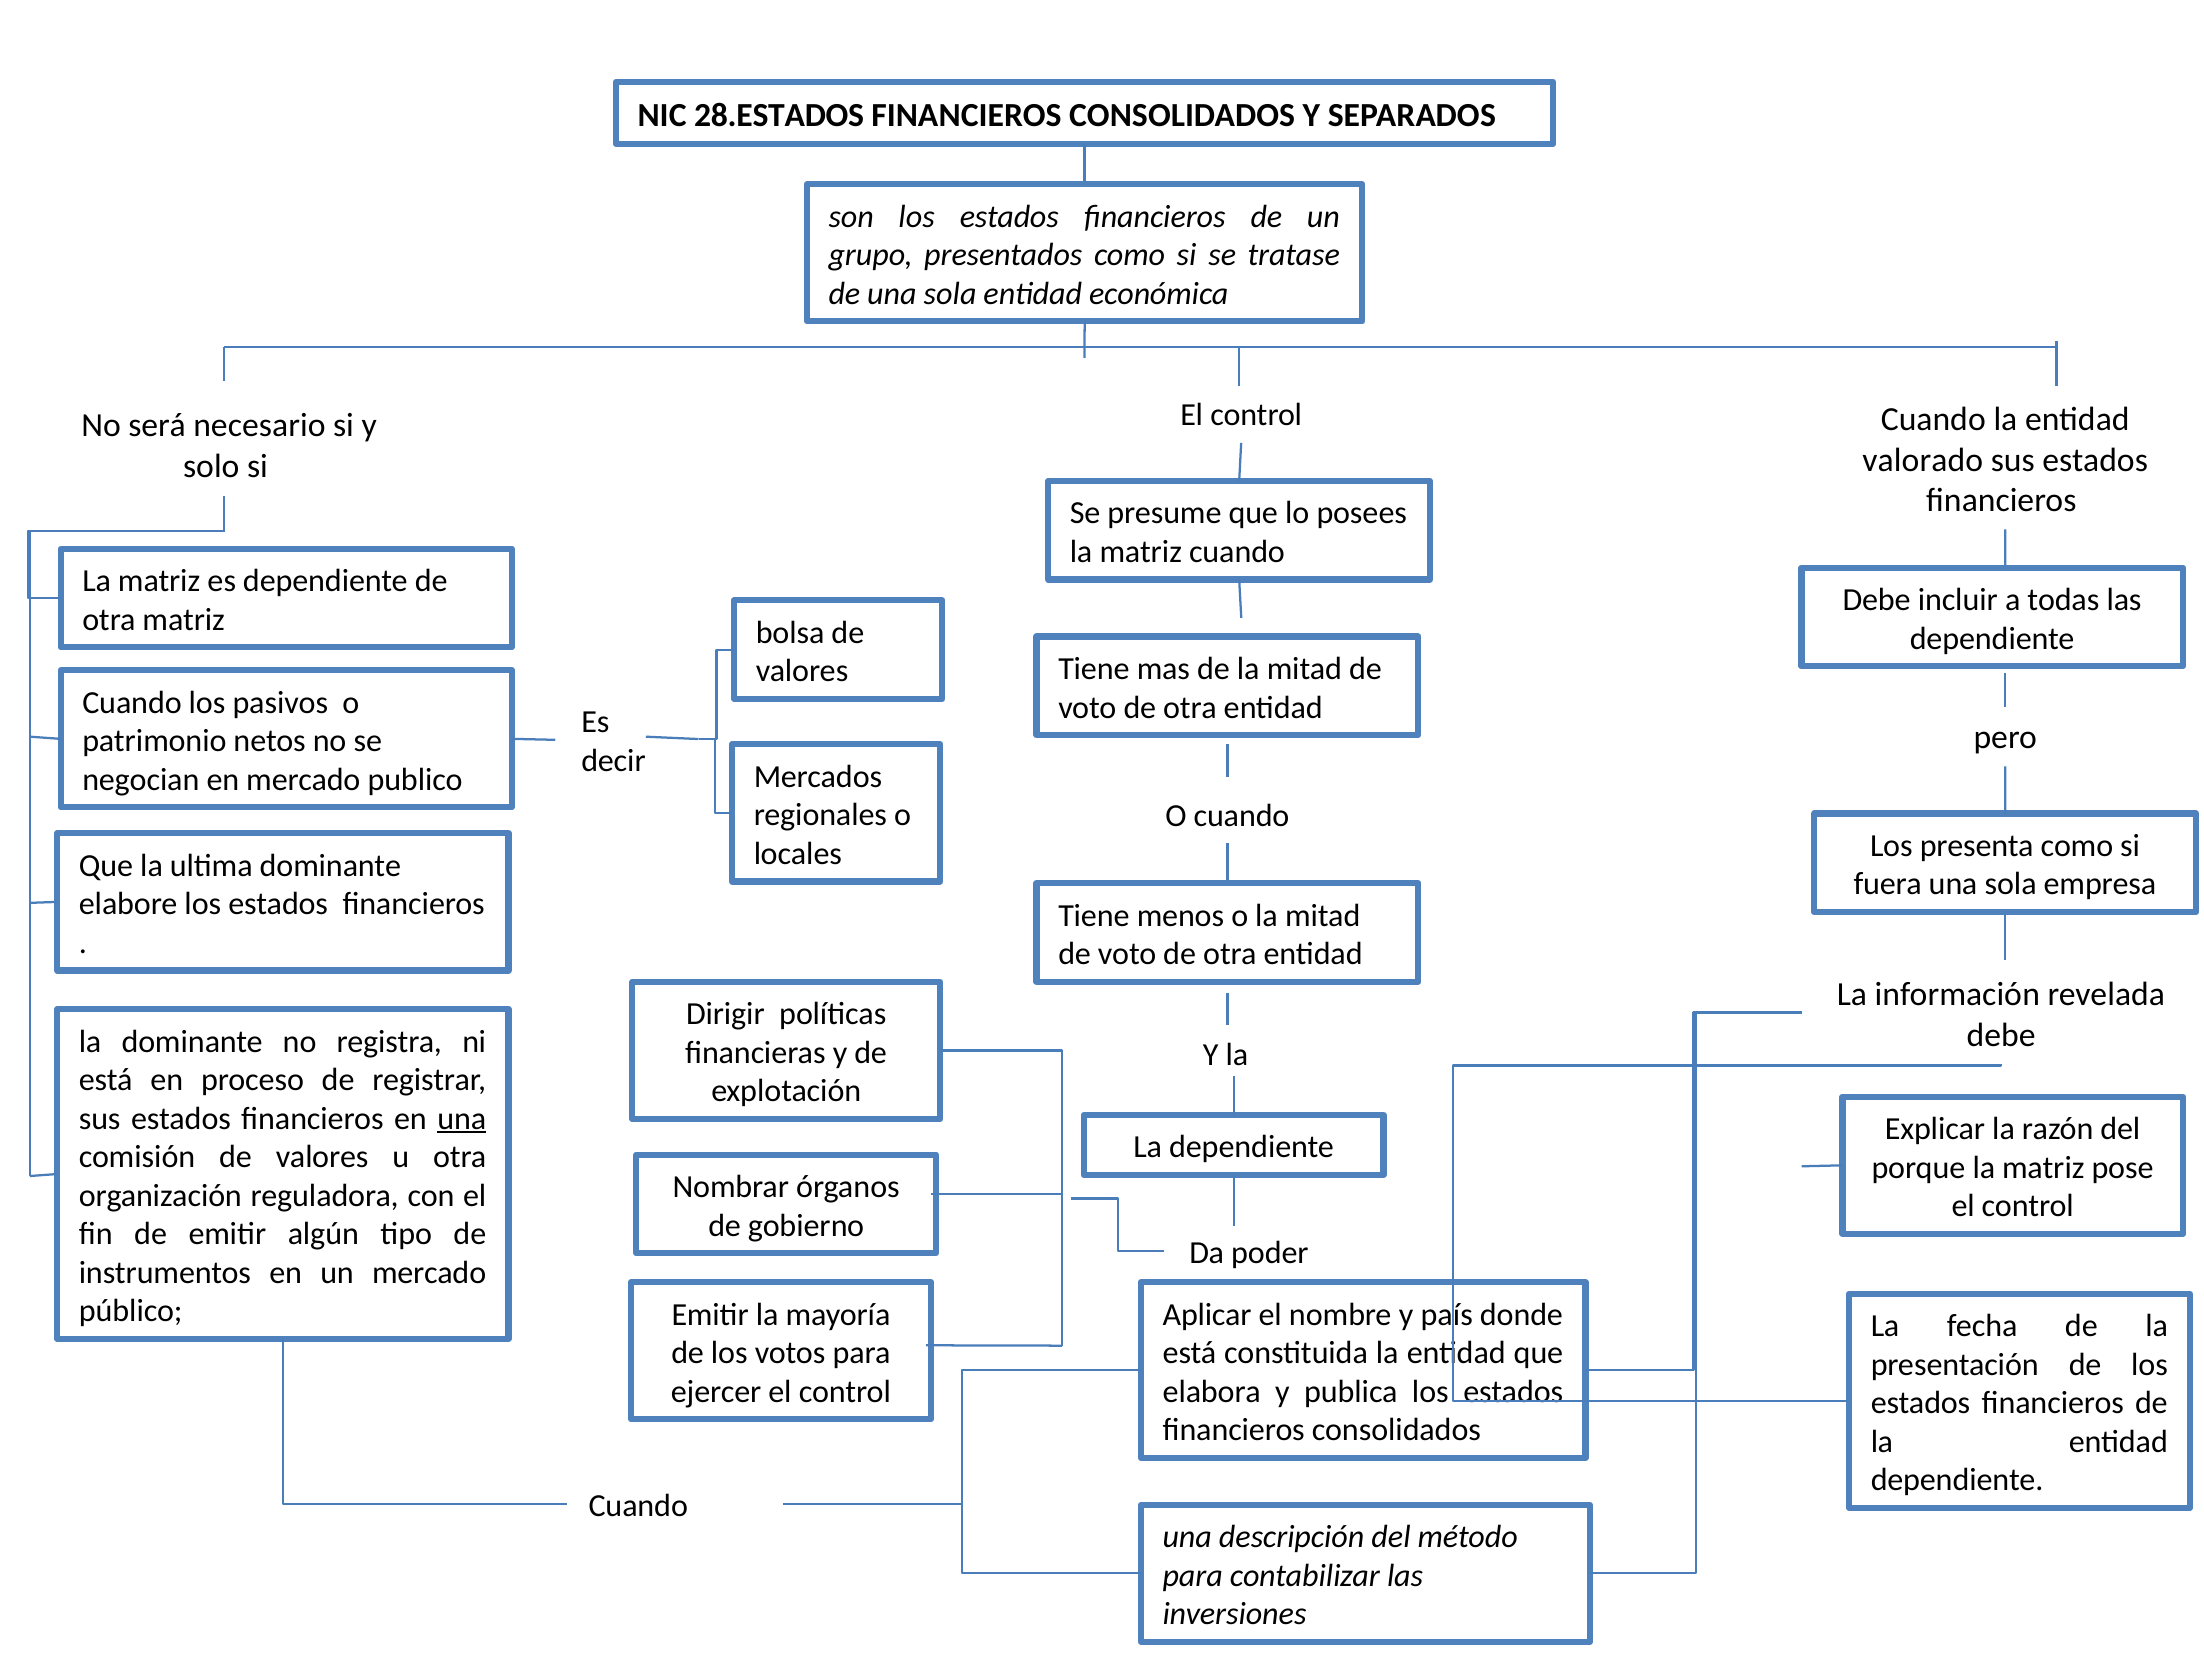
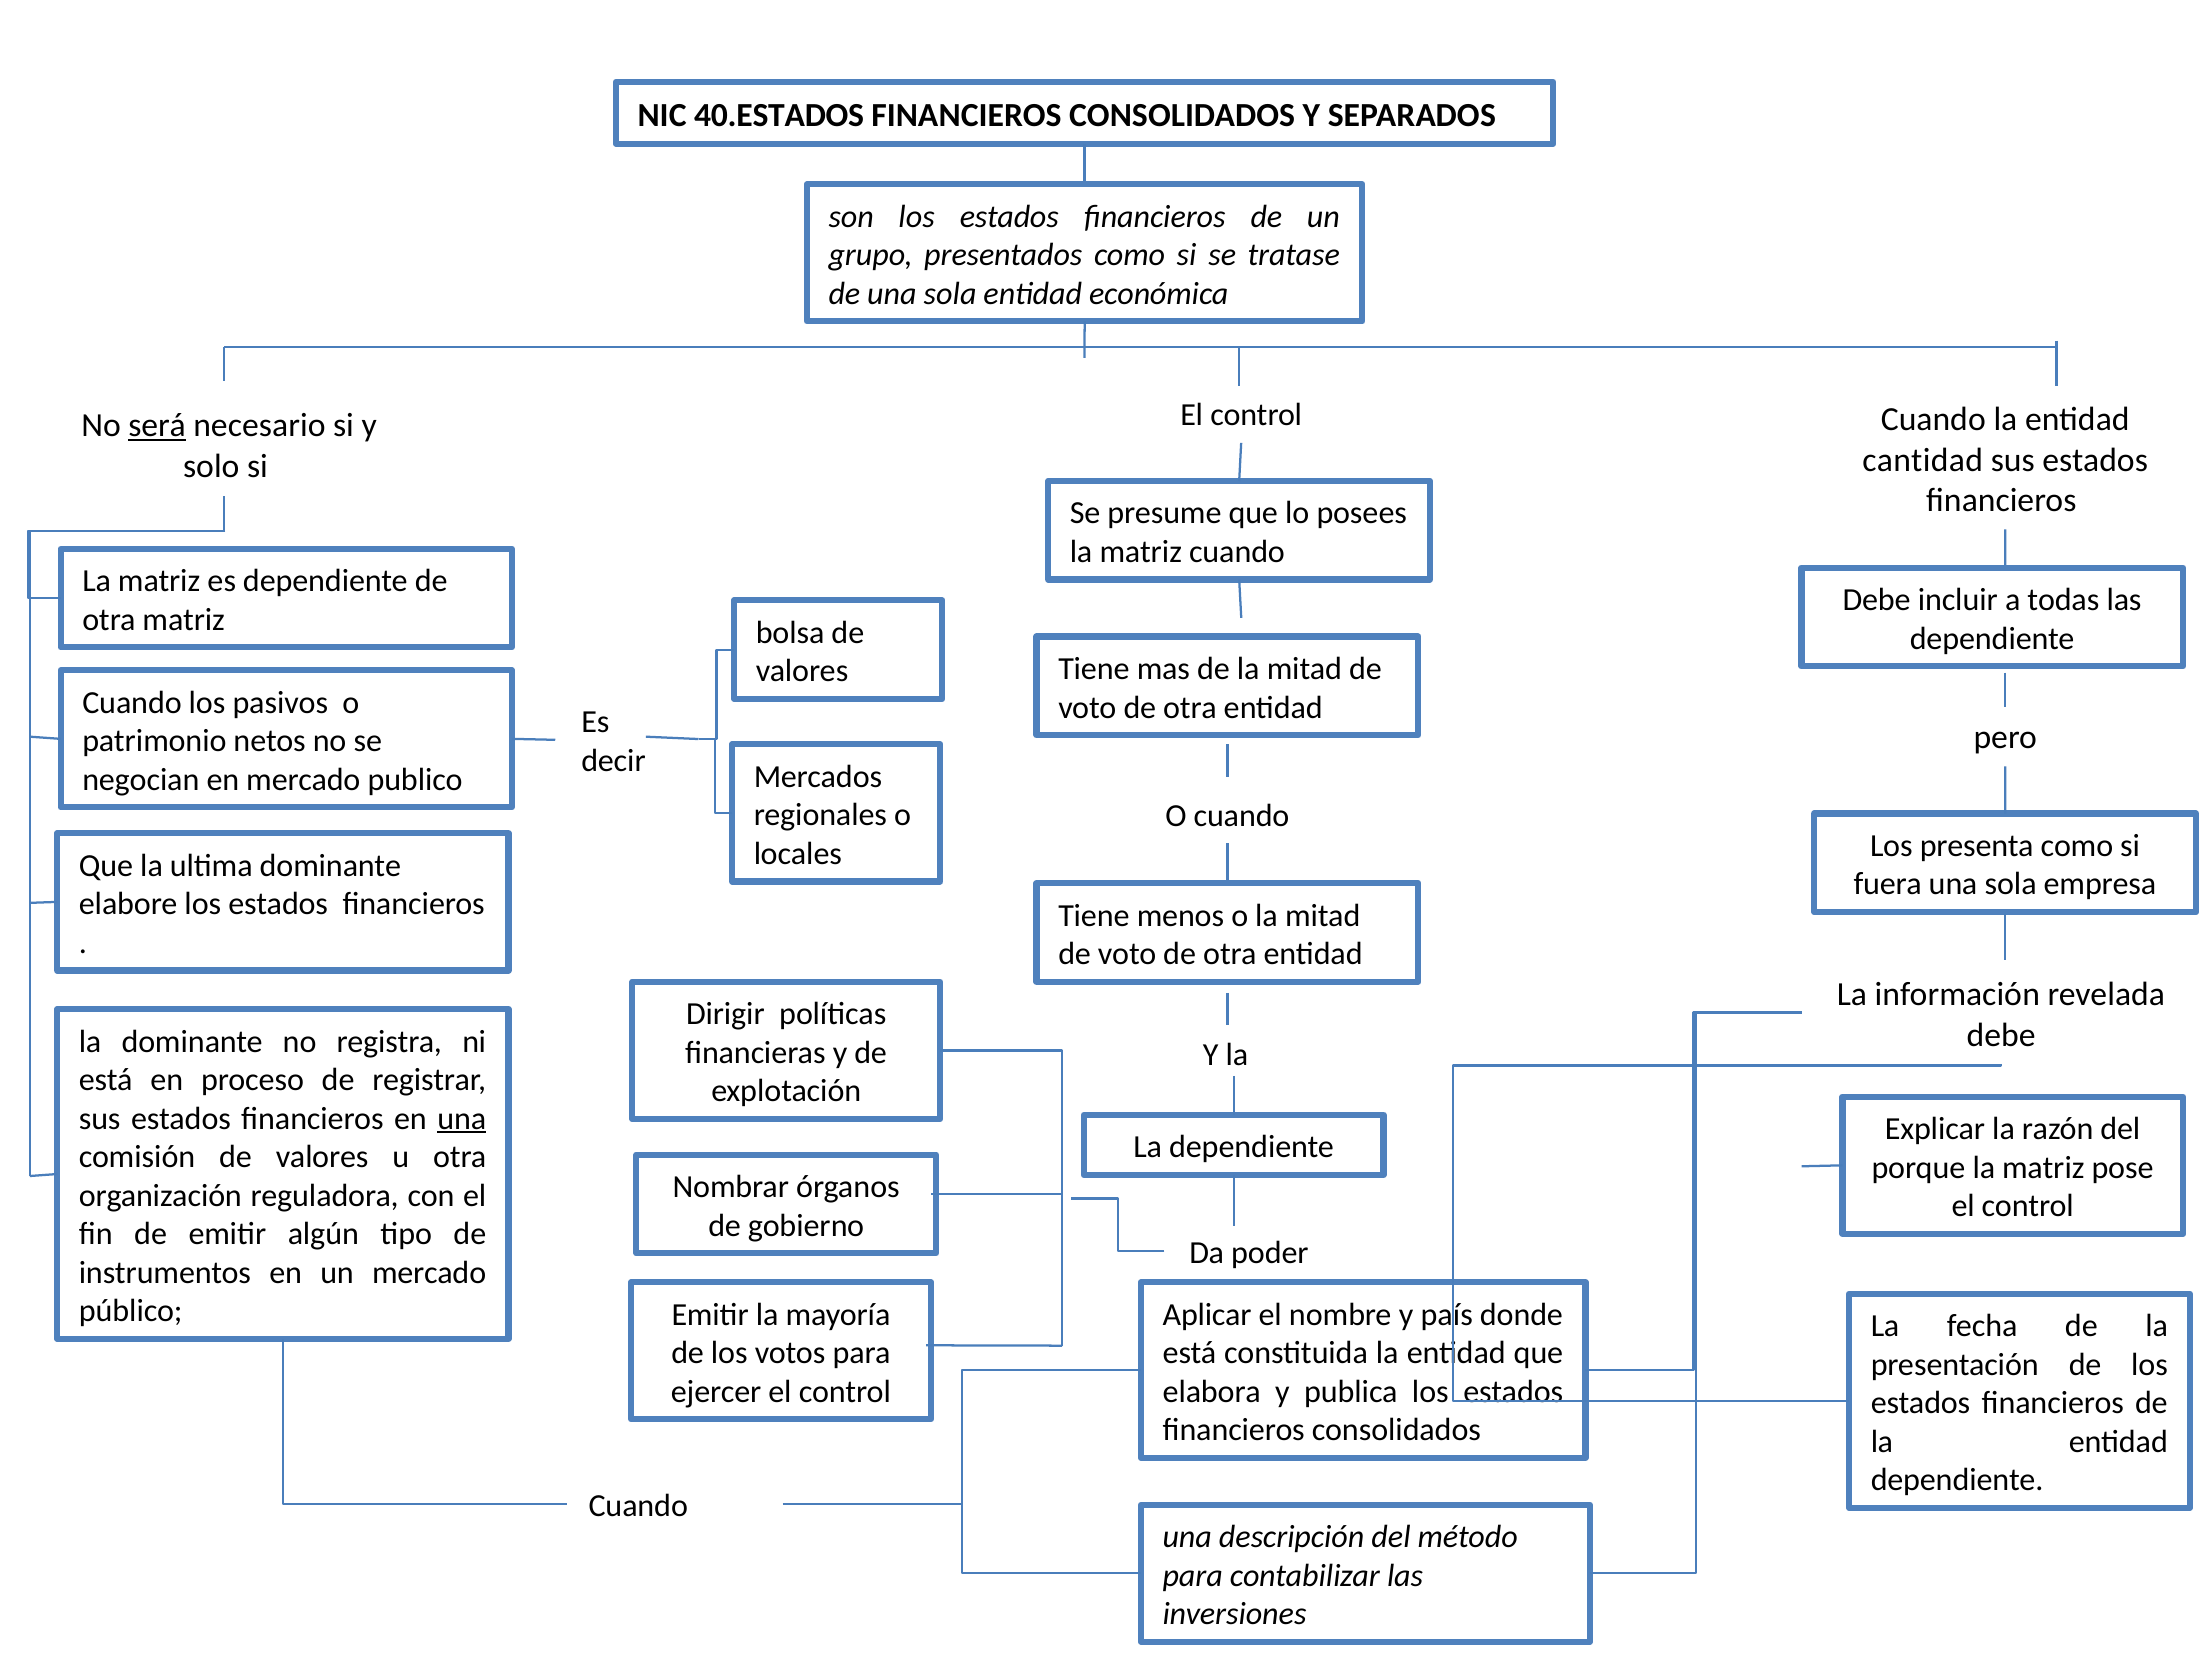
28.ESTADOS: 28.ESTADOS -> 40.ESTADOS (779, 115)
será underline: none -> present (157, 426)
valorado: valorado -> cantidad (1923, 460)
